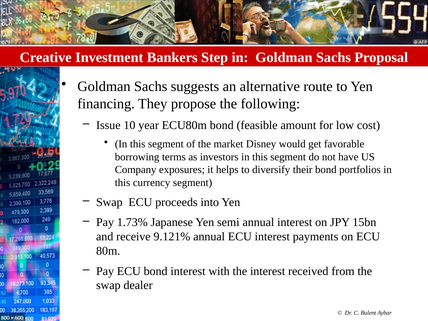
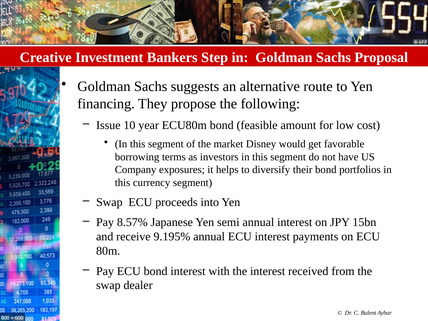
1.73%: 1.73% -> 8.57% (132, 222)
9.121%: 9.121% -> 9.195% (172, 237)
